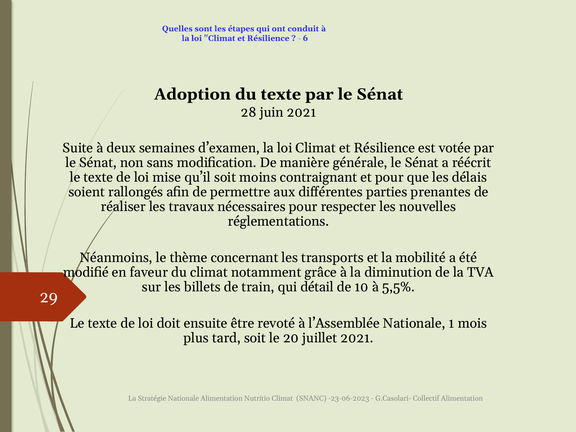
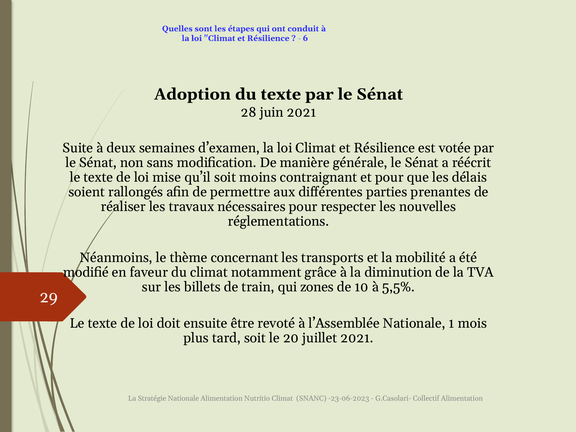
détail: détail -> zones (317, 287)
